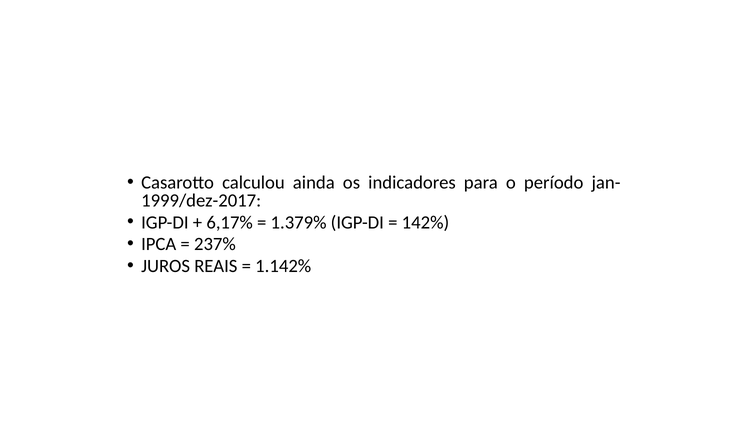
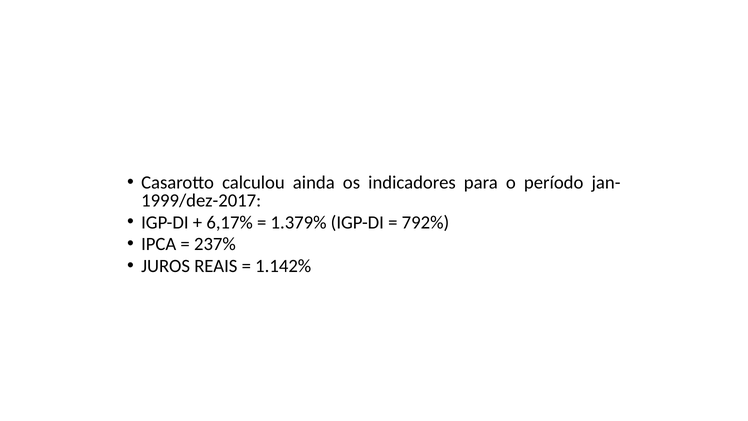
142%: 142% -> 792% (425, 222)
